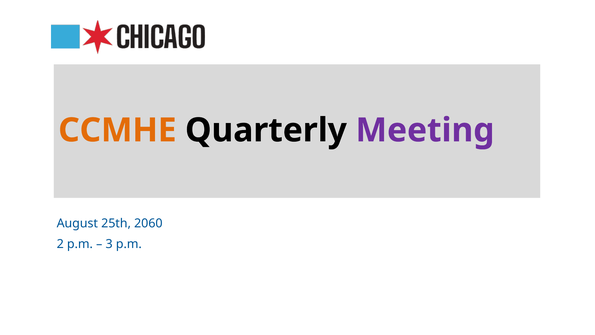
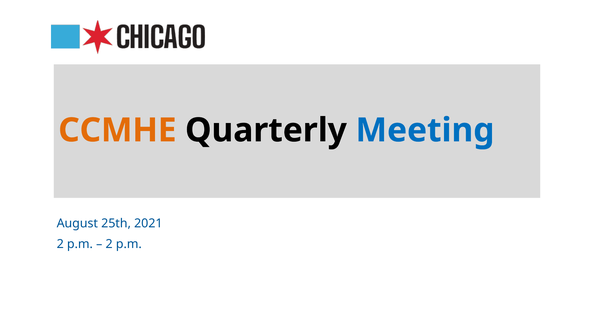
Meeting colour: purple -> blue (425, 130)
2060: 2060 -> 2021 (148, 223)
3: 3 -> 2 (109, 244)
